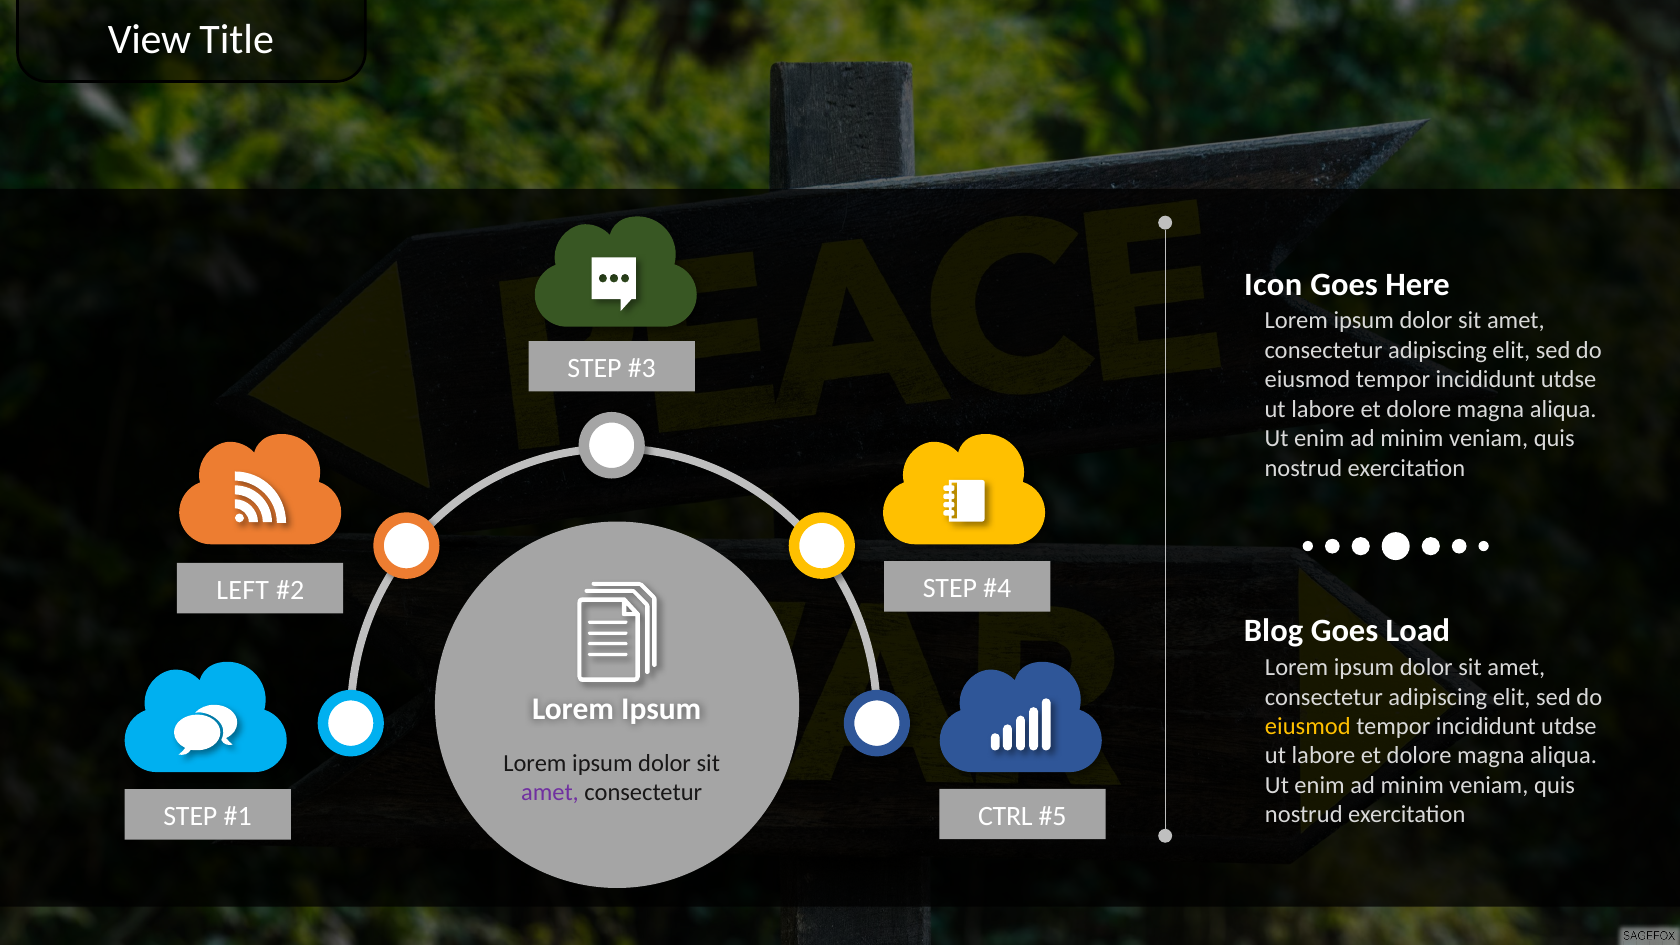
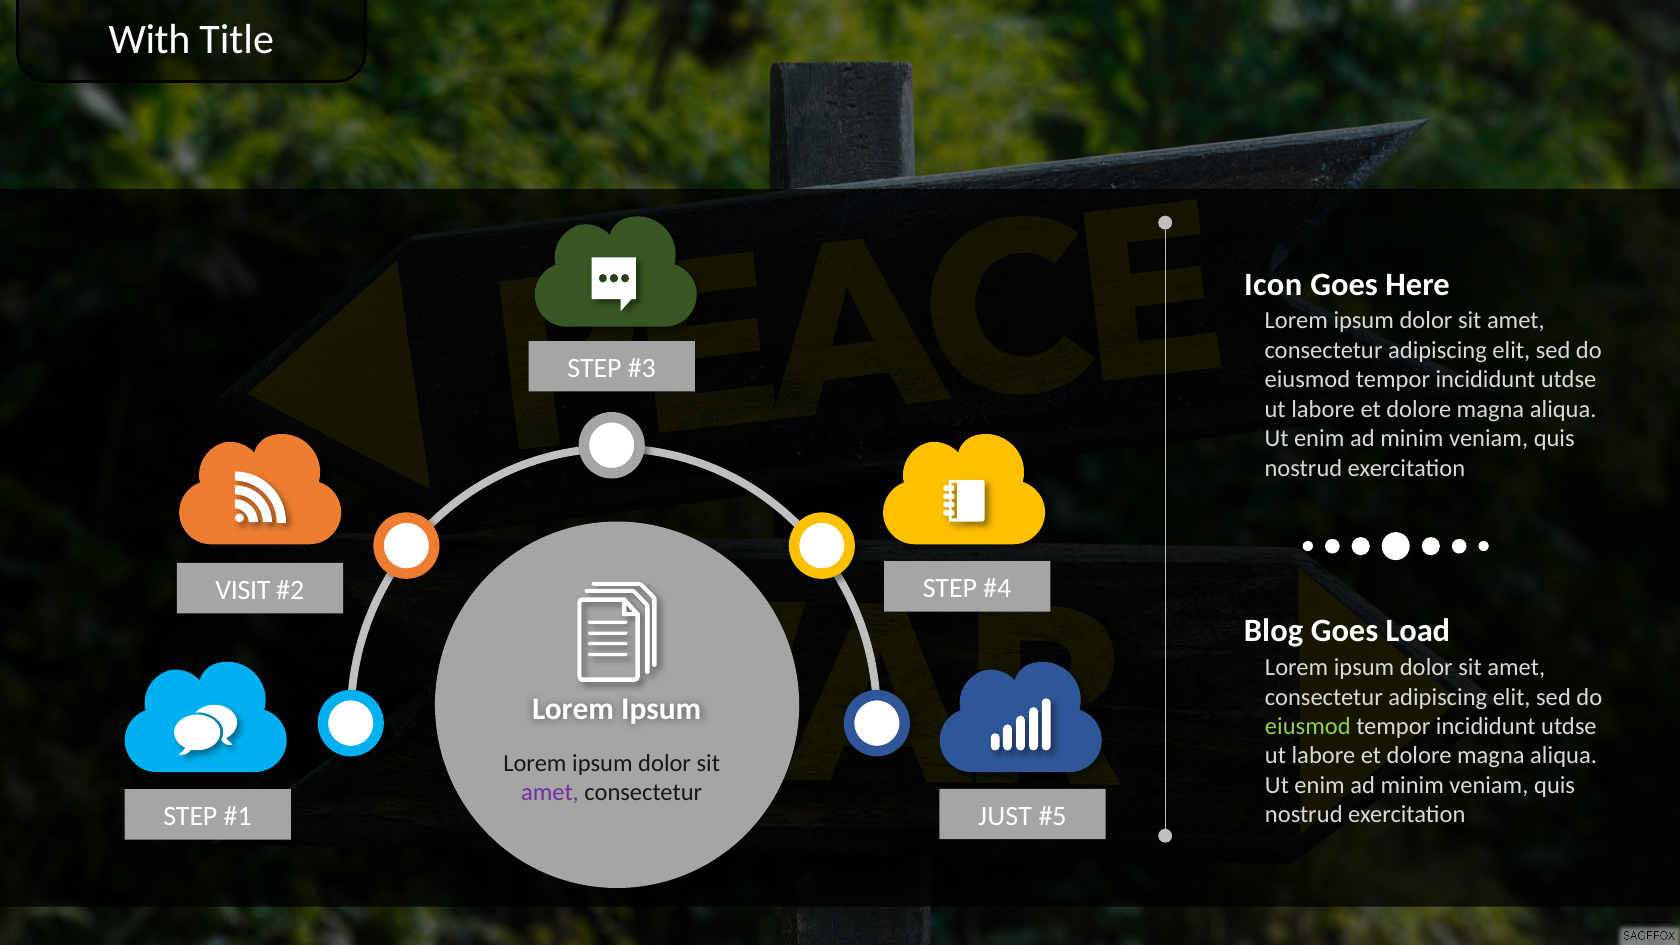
View: View -> With (149, 40)
LEFT: LEFT -> VISIT (243, 590)
eiusmod colour: yellow -> light green (1308, 726)
CTRL: CTRL -> JUST (1005, 816)
